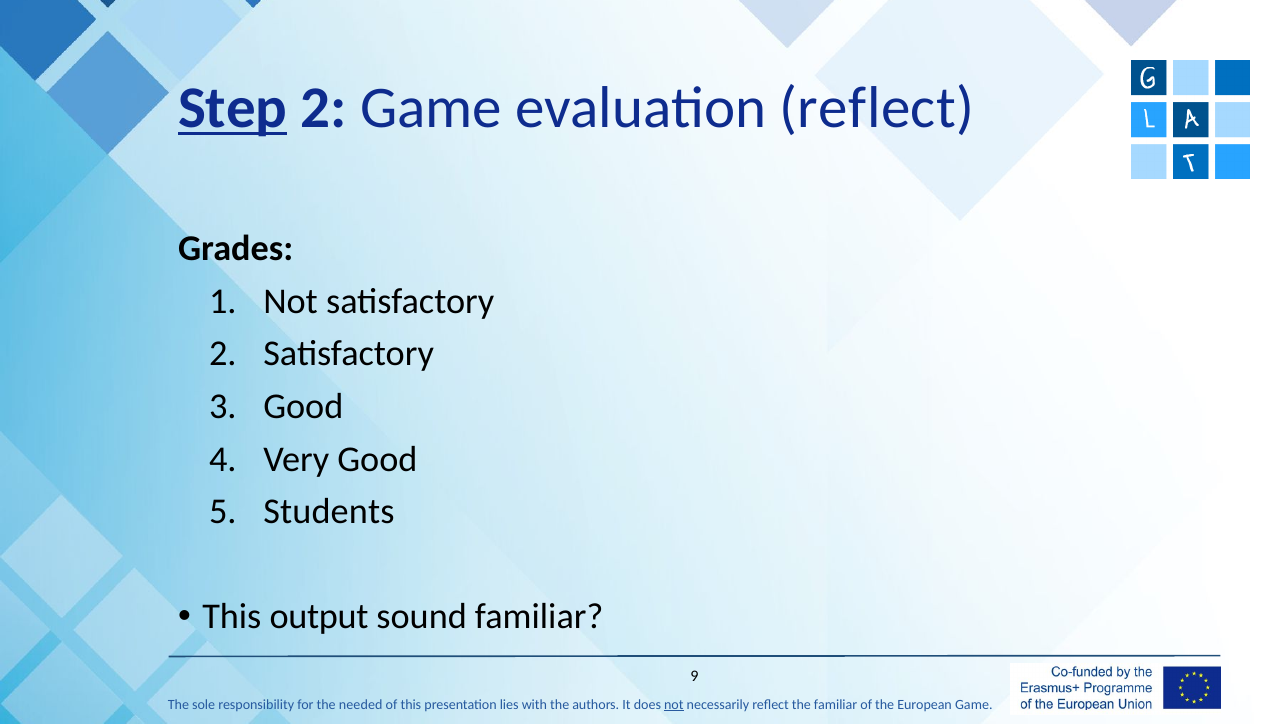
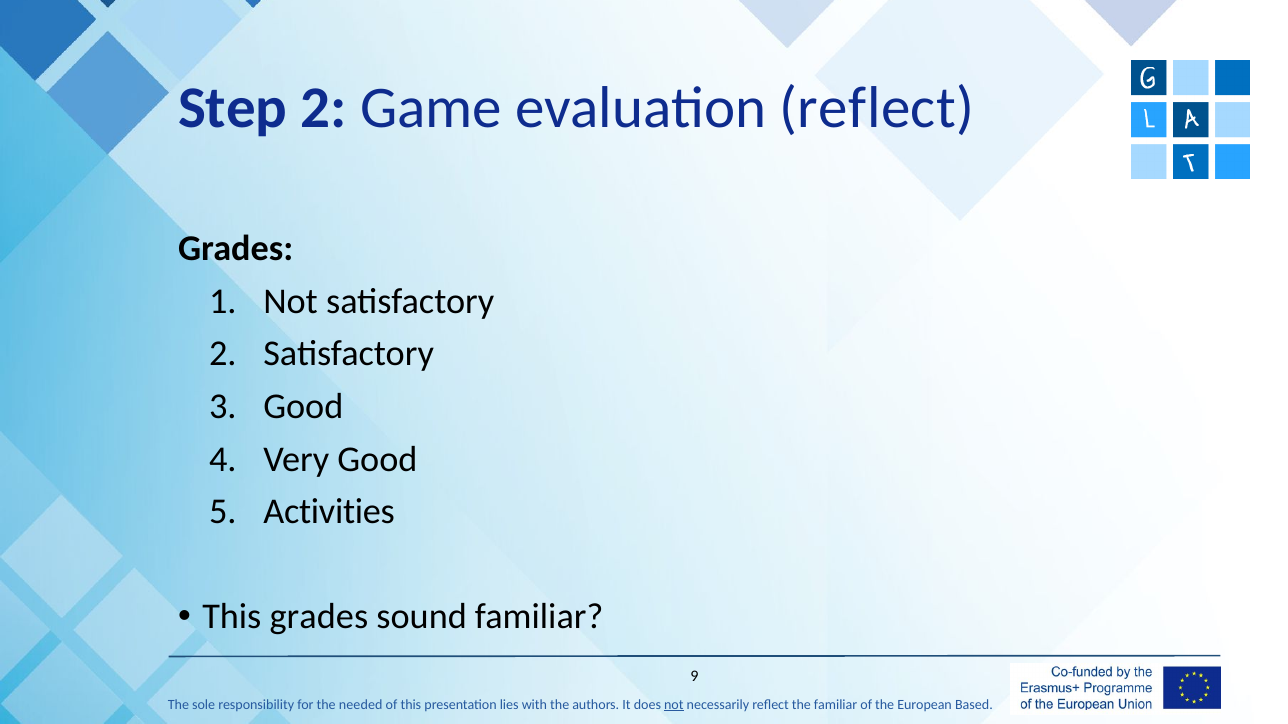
Step underline: present -> none (233, 108)
Students: Students -> Activities (329, 512)
This output: output -> grades (319, 617)
European Game: Game -> Based (974, 705)
